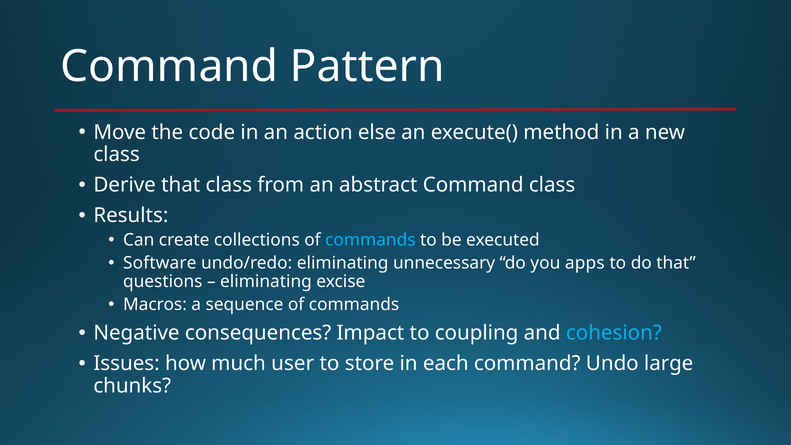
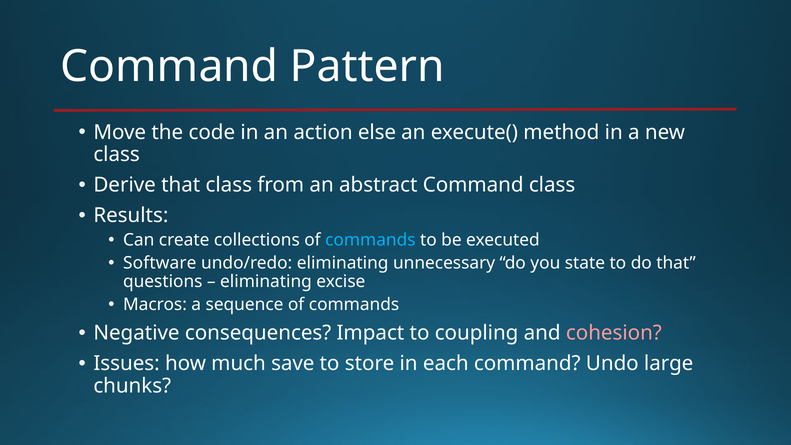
apps: apps -> state (585, 263)
cohesion colour: light blue -> pink (614, 333)
user: user -> save (293, 364)
